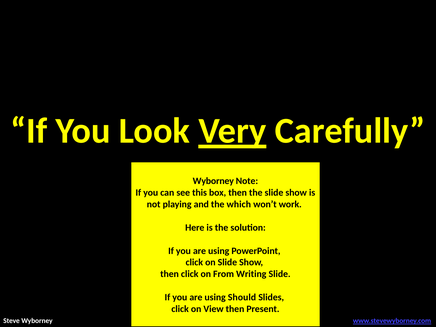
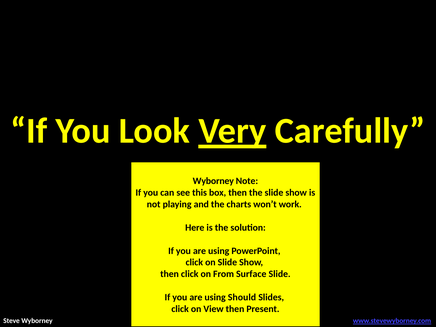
which: which -> charts (239, 204)
Writing: Writing -> Surface (251, 274)
